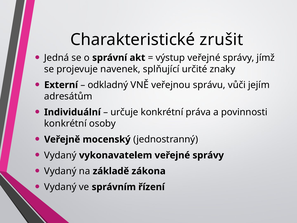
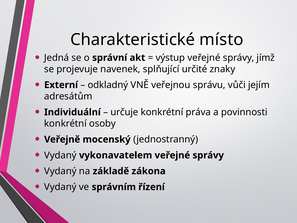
zrušit: zrušit -> místo (221, 40)
